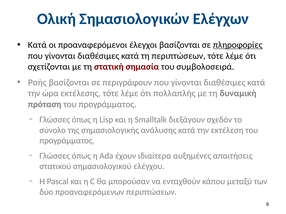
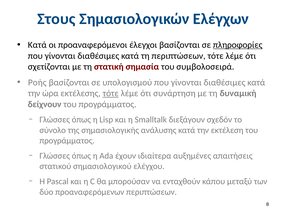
Ολική: Ολική -> Στους (56, 19)
περιγράφουν: περιγράφουν -> υπολογισμού (127, 83)
τότε underline: none -> present (111, 94)
πολλαπλής: πολλαπλής -> συνάρτηση (174, 94)
πρόταση: πρόταση -> δείχνουν (45, 105)
